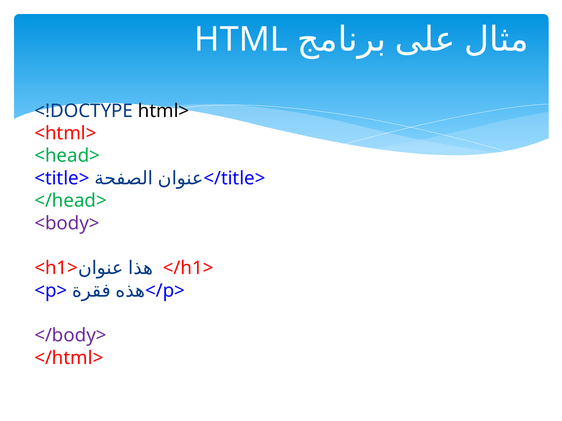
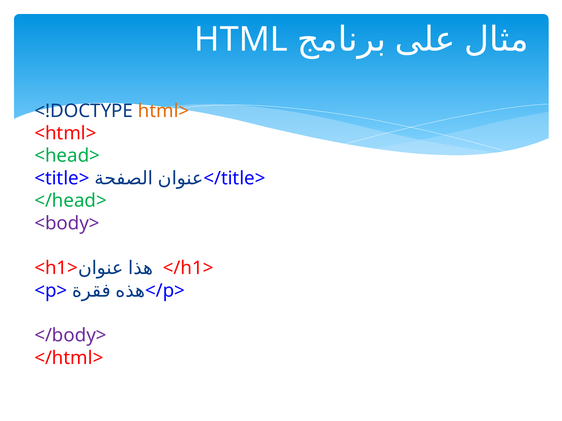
html> colour: black -> orange (164, 111)
